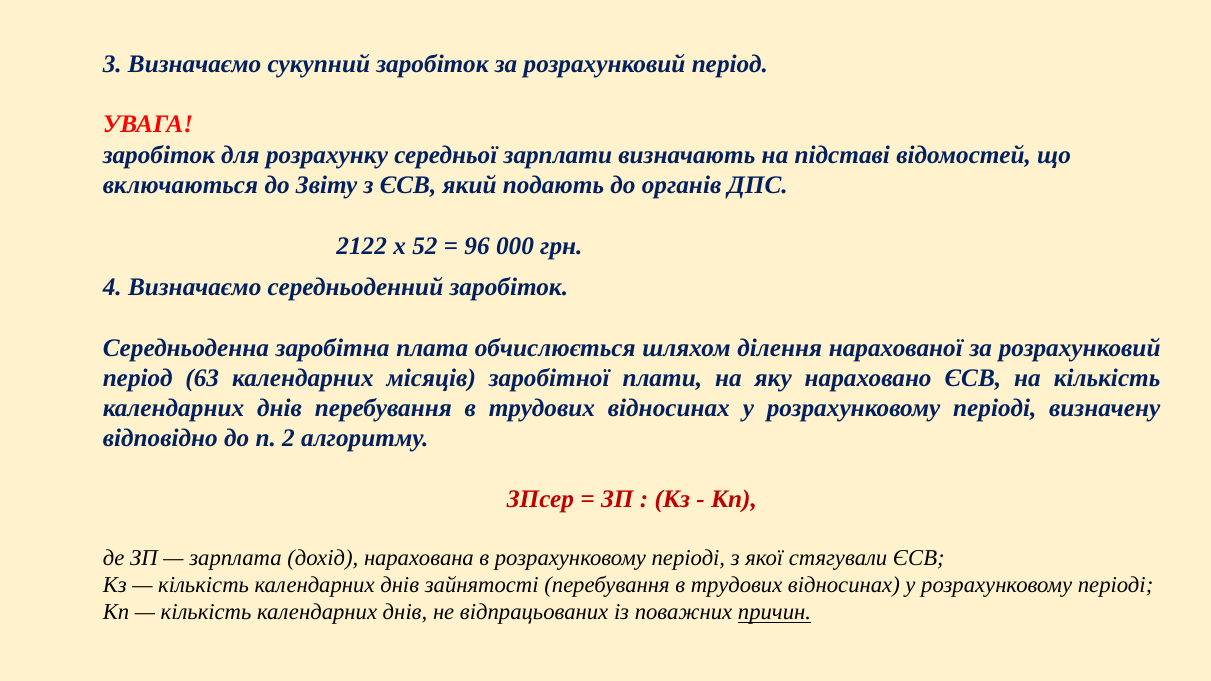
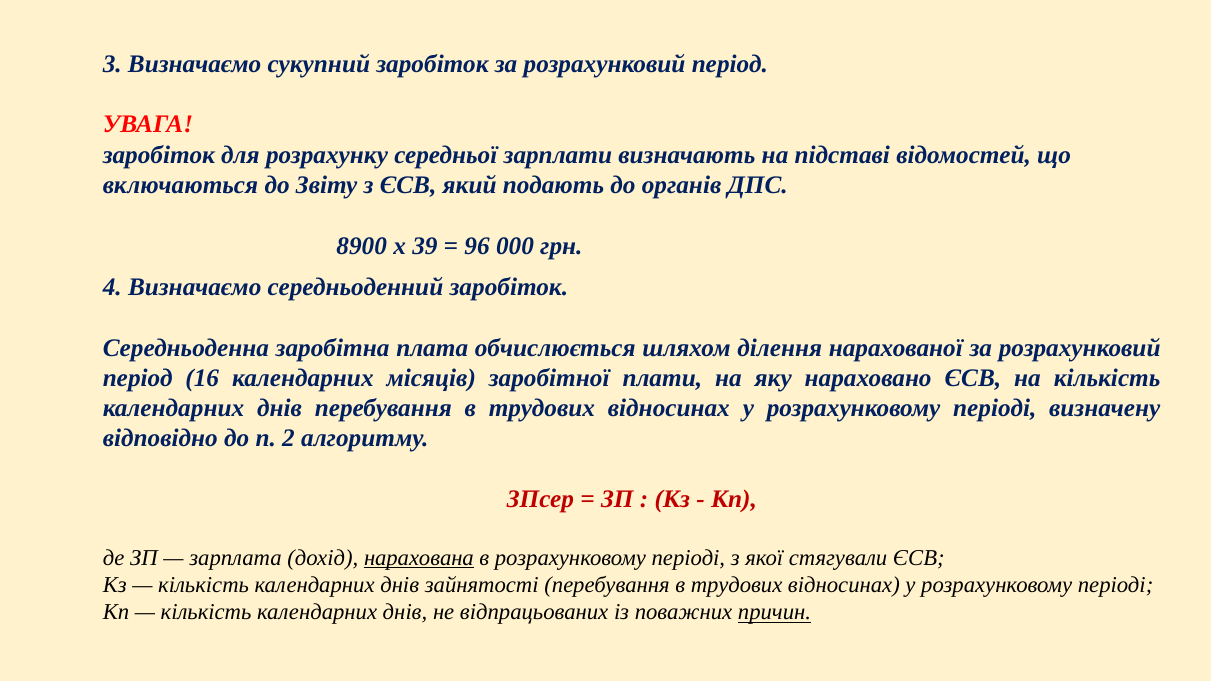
2122: 2122 -> 8900 (362, 246)
52: 52 -> 39 (425, 246)
63: 63 -> 16 (202, 378)
нарахована underline: none -> present (419, 558)
